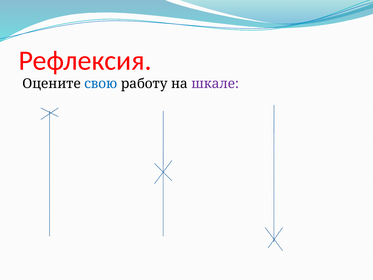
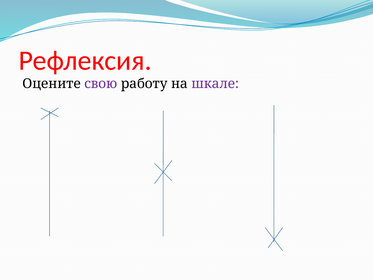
свою colour: blue -> purple (101, 84)
